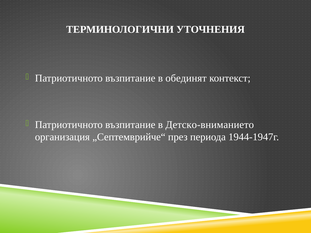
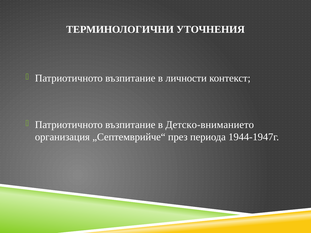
обединят: обединят -> личности (186, 78)
